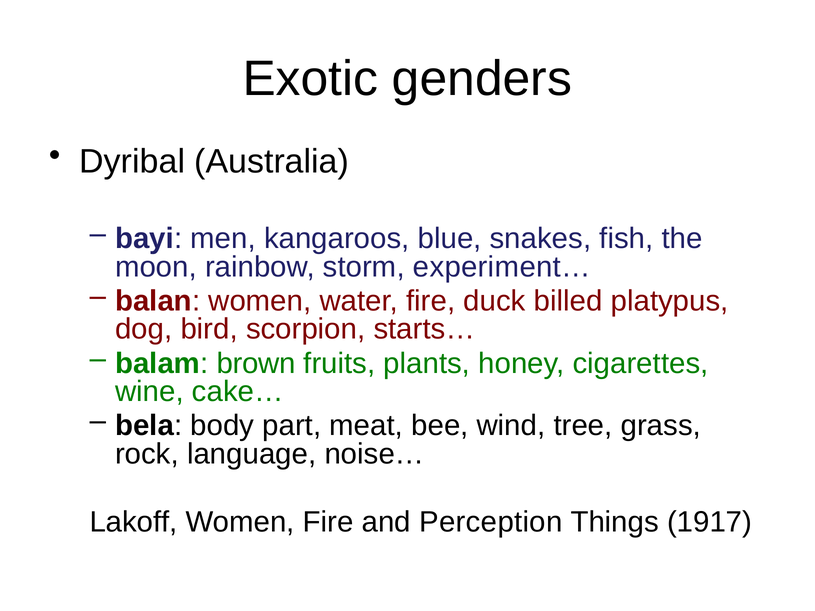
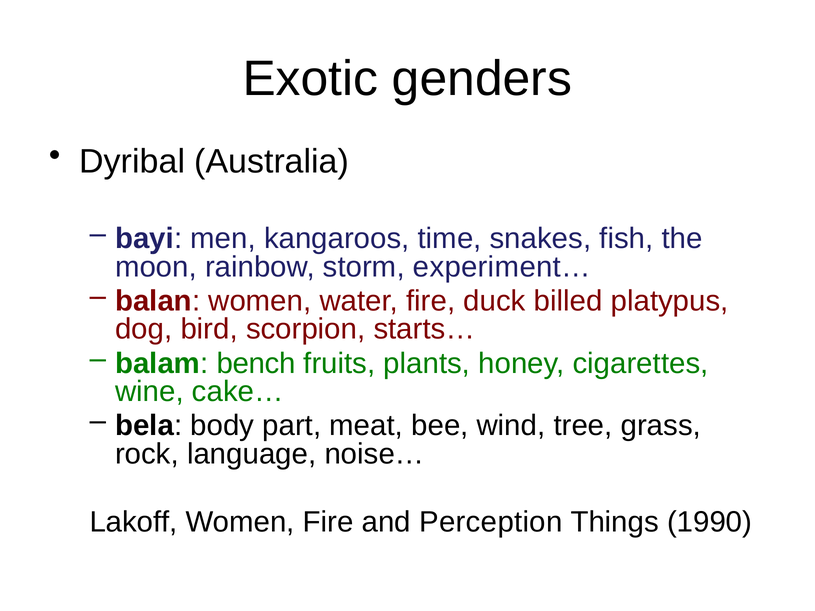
blue: blue -> time (450, 239)
brown: brown -> bench (256, 363)
1917: 1917 -> 1990 (710, 522)
